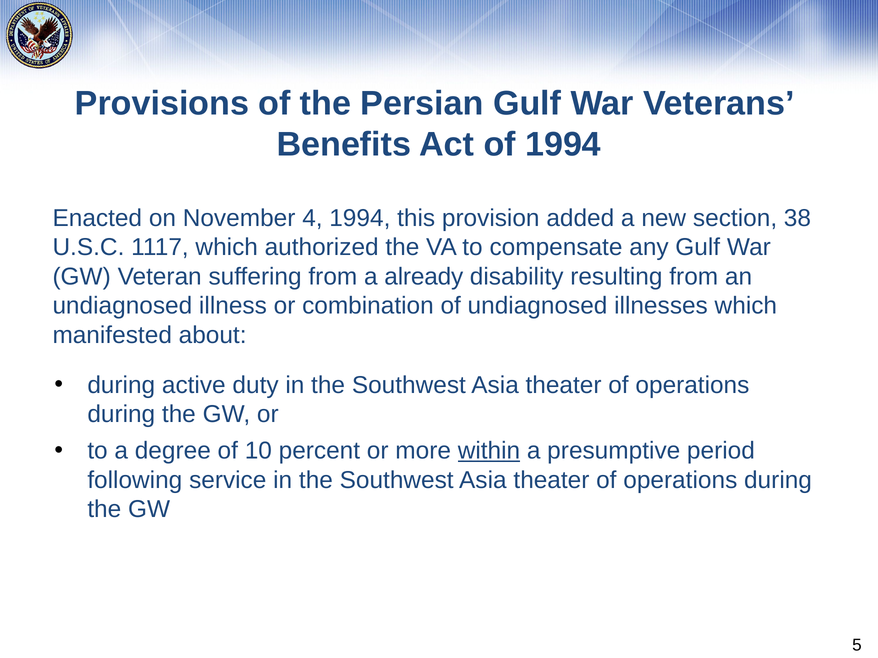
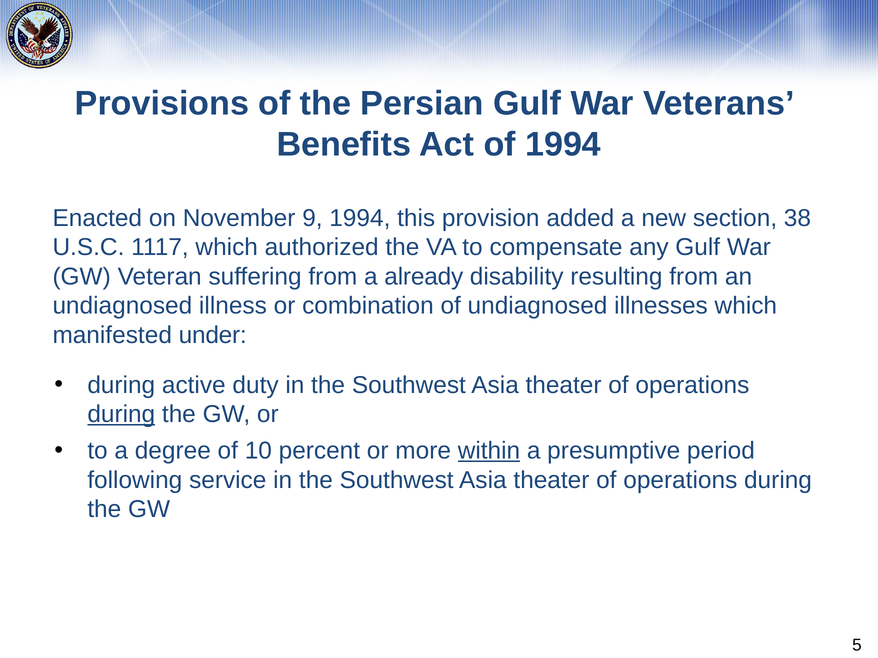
4: 4 -> 9 (312, 218)
about: about -> under (213, 335)
during underline: none -> present (121, 415)
